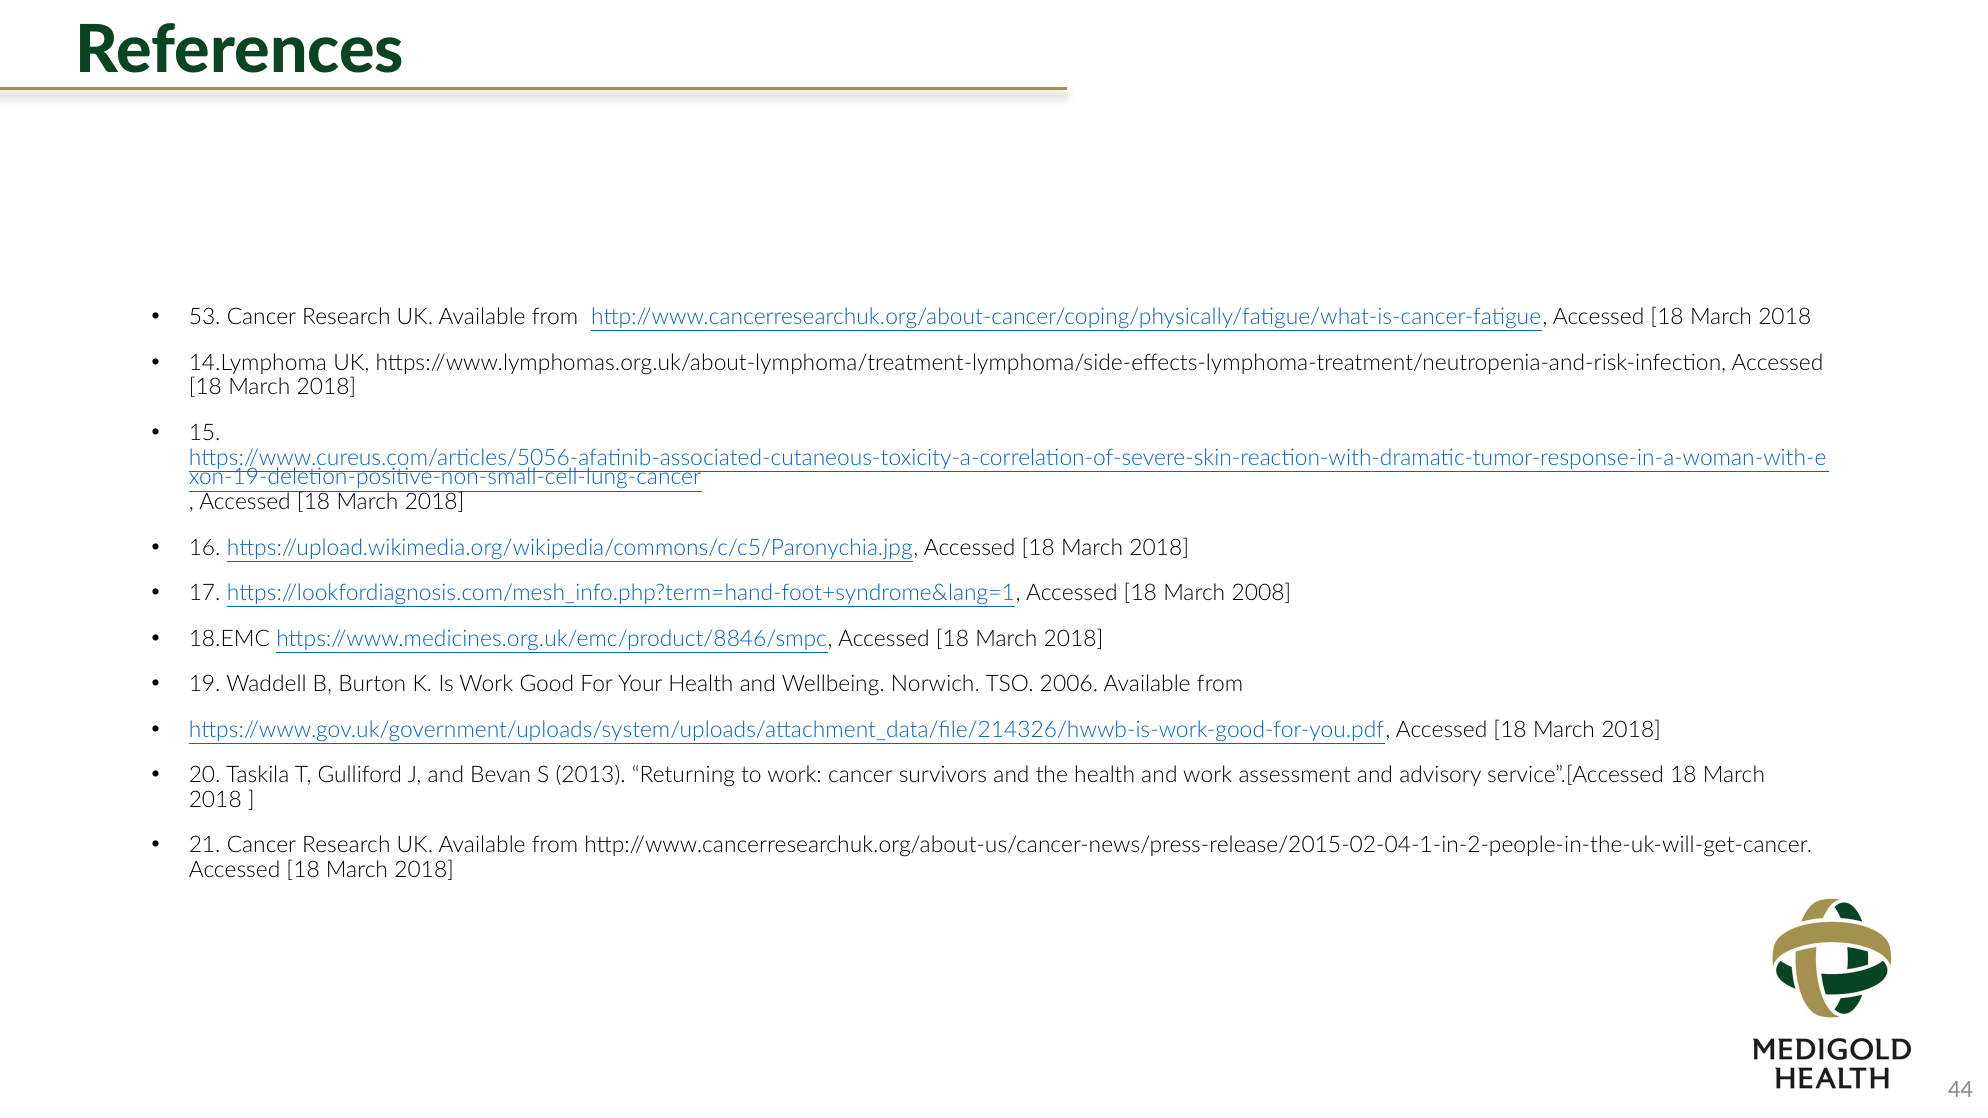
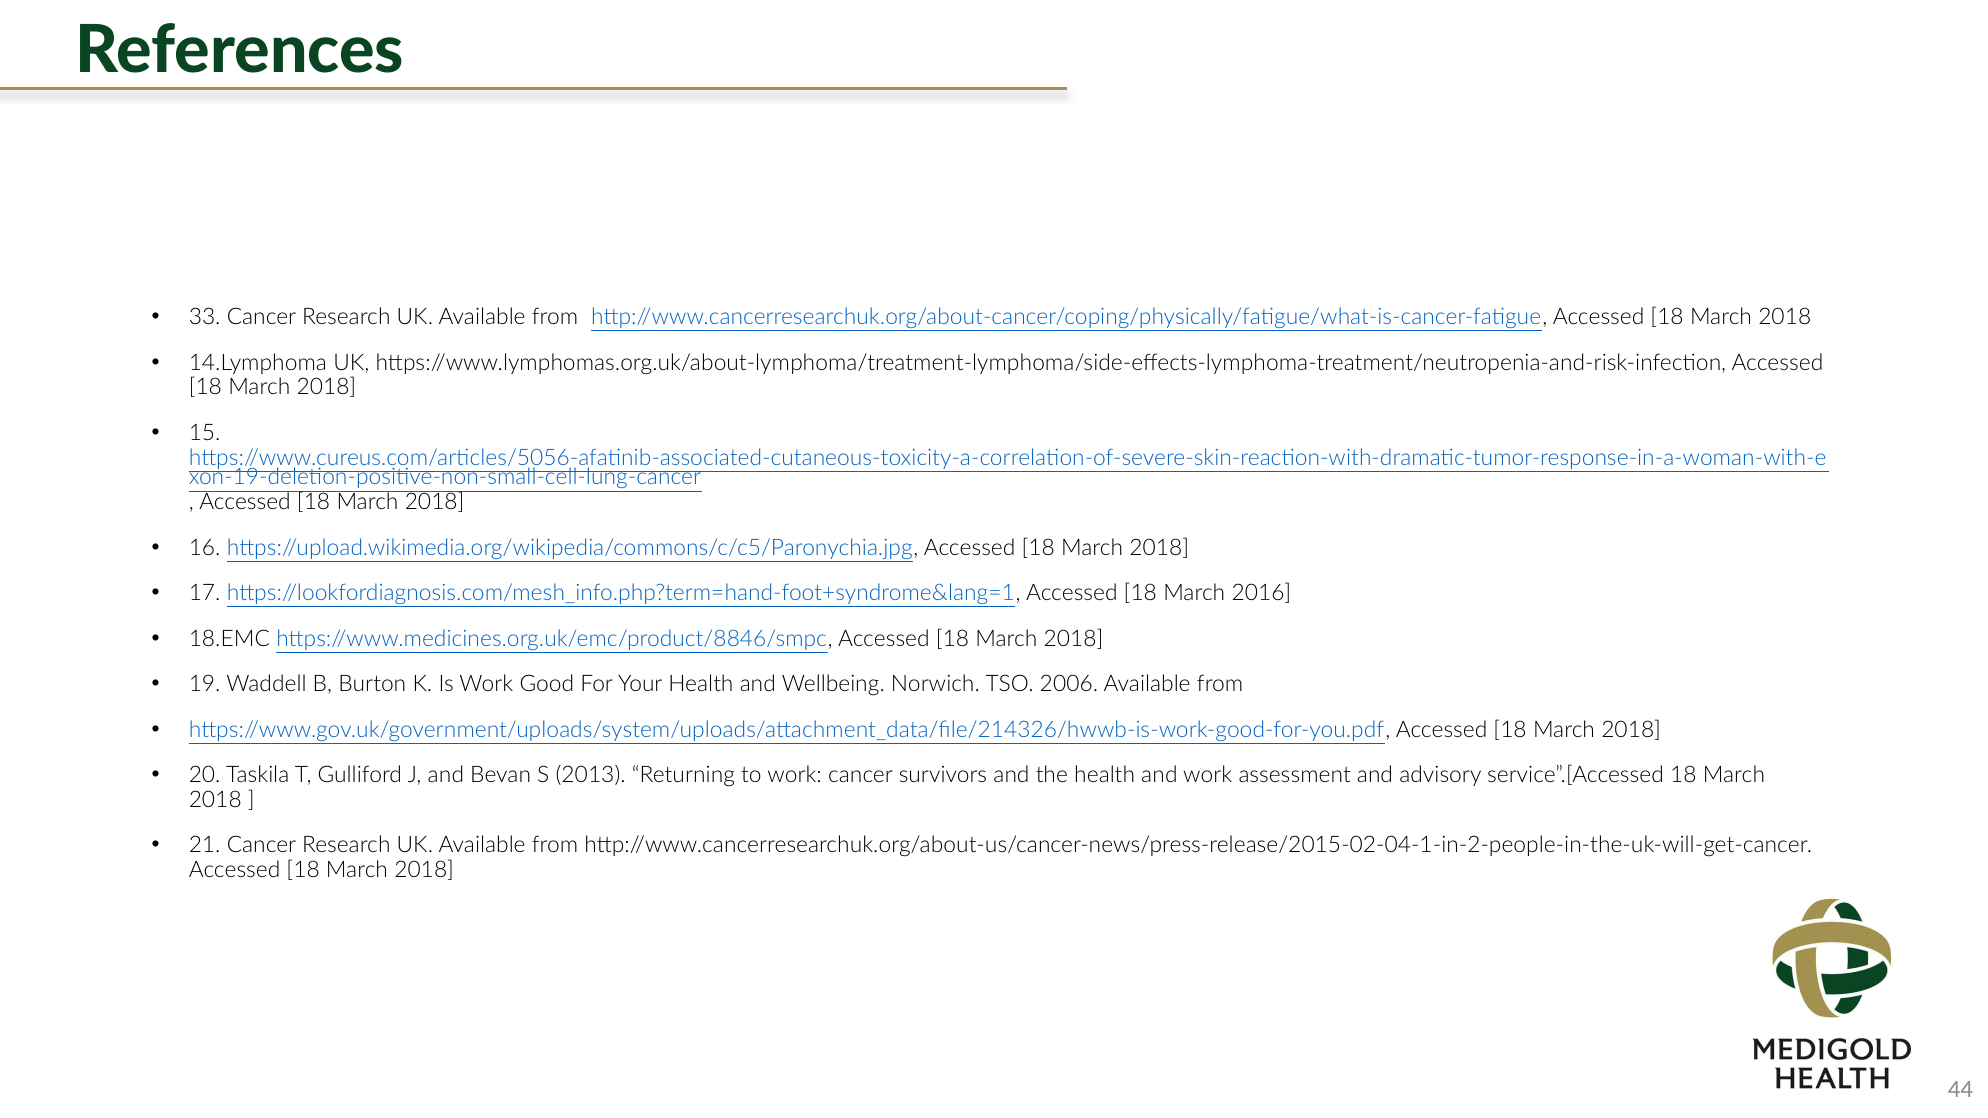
53: 53 -> 33 (205, 317)
2008: 2008 -> 2016 (1261, 593)
